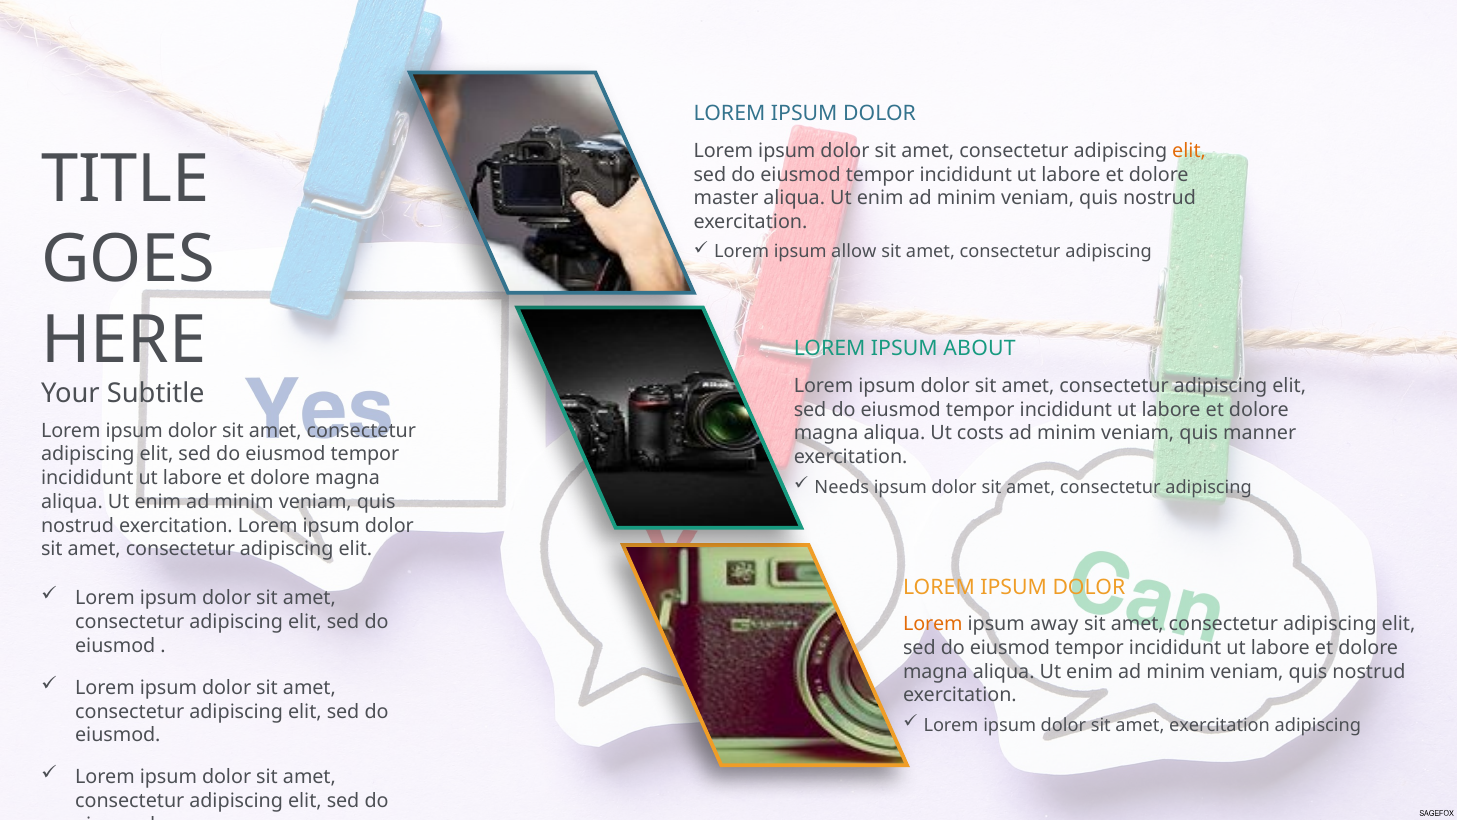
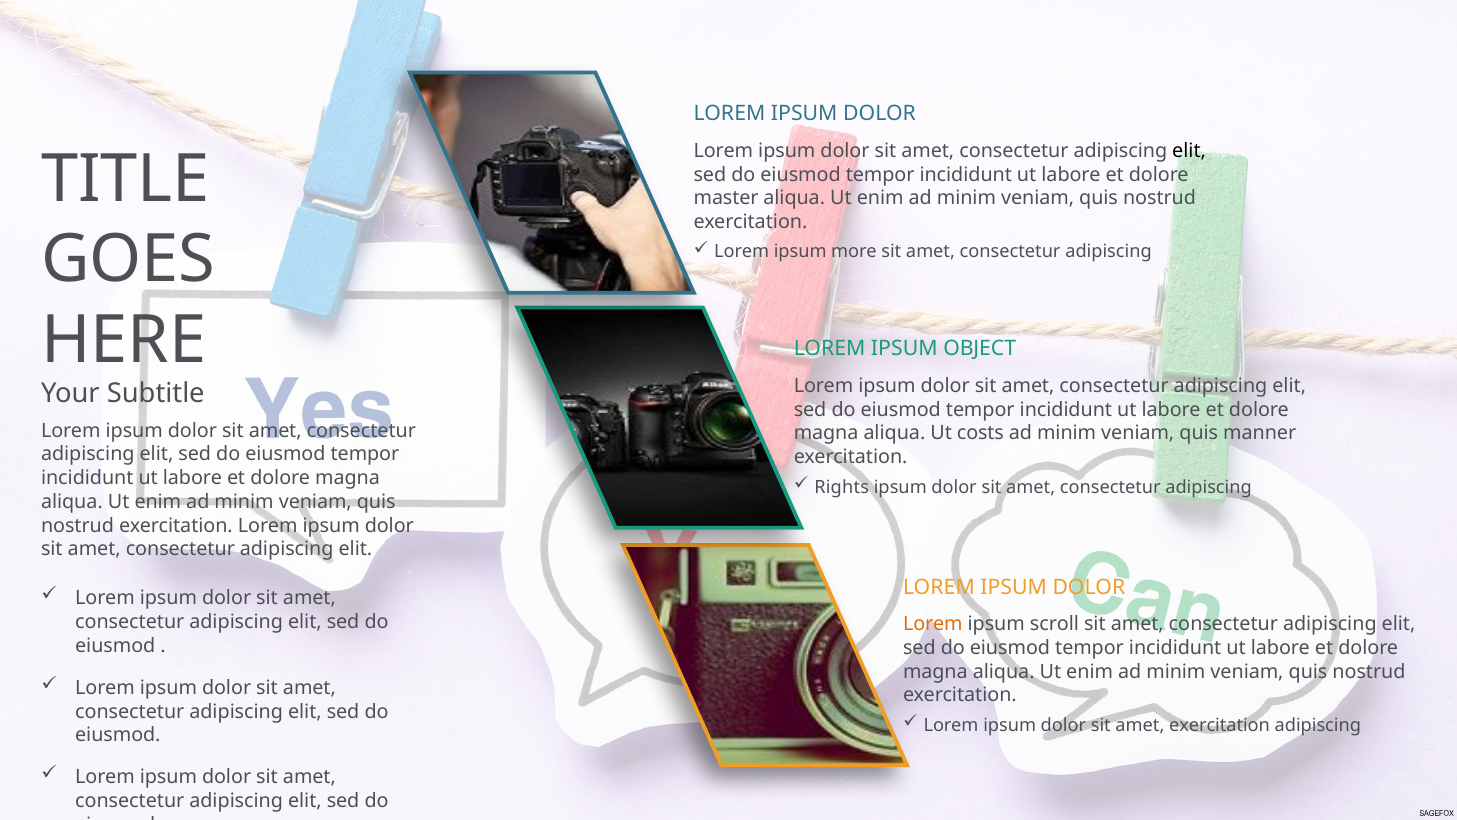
elit colour: orange -> black (1189, 151)
allow: allow -> more (854, 252)
ABOUT: ABOUT -> OBJECT (980, 348)
Needs: Needs -> Rights (842, 487)
away: away -> scroll (1054, 624)
